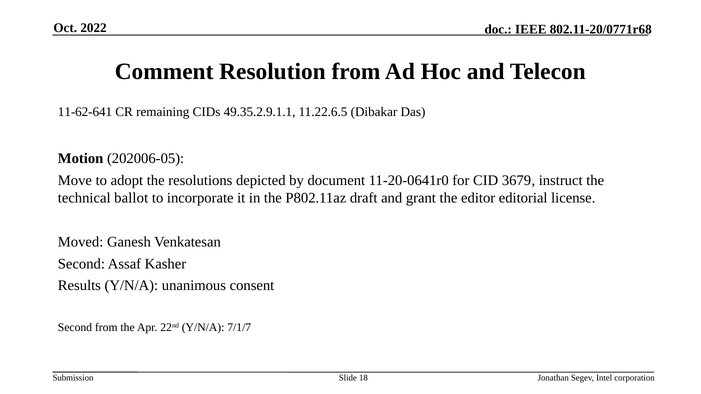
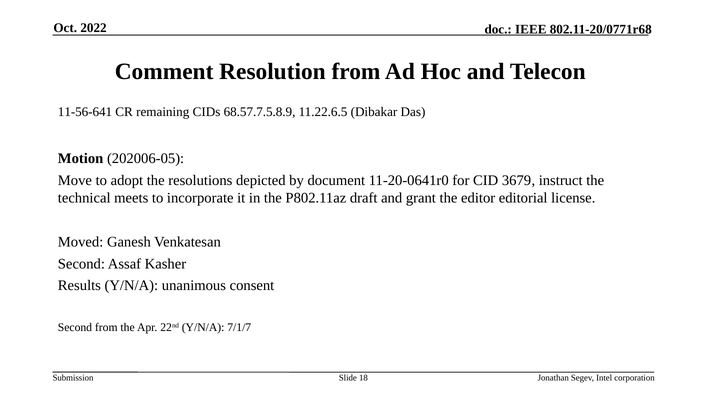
11-62-641: 11-62-641 -> 11-56-641 (85, 112)
49.35.2.9.1.1: 49.35.2.9.1.1 -> 68.57.7.5.8.9 (260, 112)
ballot: ballot -> meets (131, 198)
